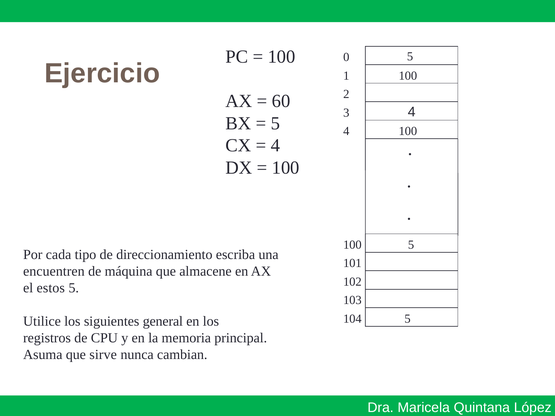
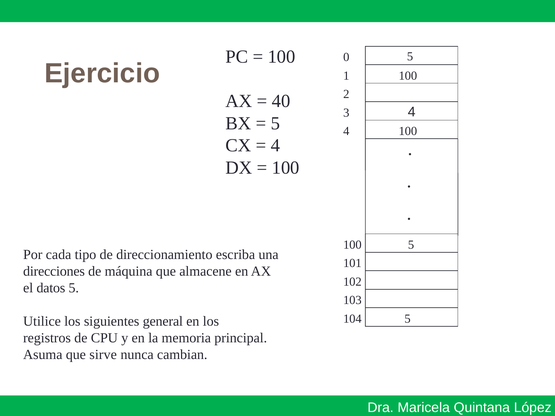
60: 60 -> 40 (281, 101)
encuentren: encuentren -> direcciones (54, 271)
estos: estos -> datos (51, 288)
